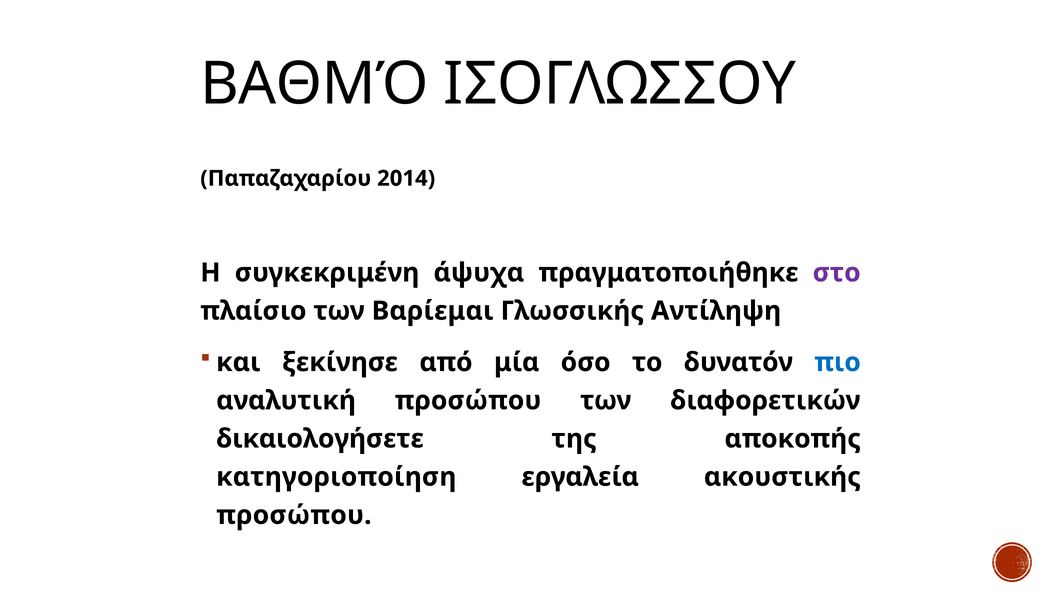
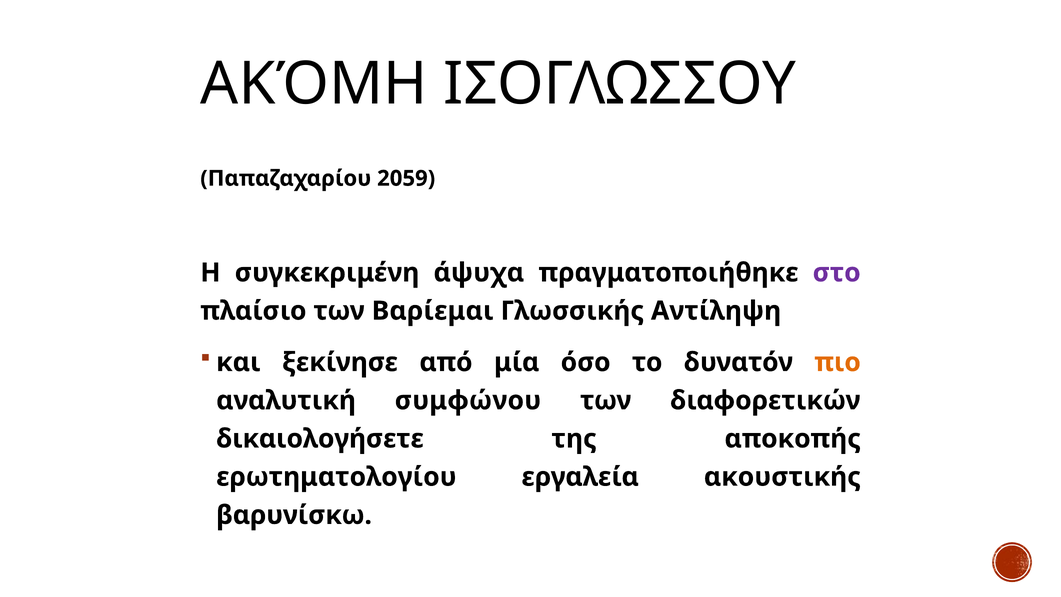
ΒΑΘΜΌ: ΒΑΘΜΌ -> ΑΚΌΜΗ (314, 84)
2014: 2014 -> 2059 (406, 178)
πιο colour: blue -> orange (838, 362)
αναλυτική προσώπου: προσώπου -> συμφώνου (468, 400)
κατηγοριοποίηση: κατηγοριοποίηση -> ερωτηματολογίου (336, 477)
προσώπου: προσώπου -> βαρυνίσκω (294, 515)
